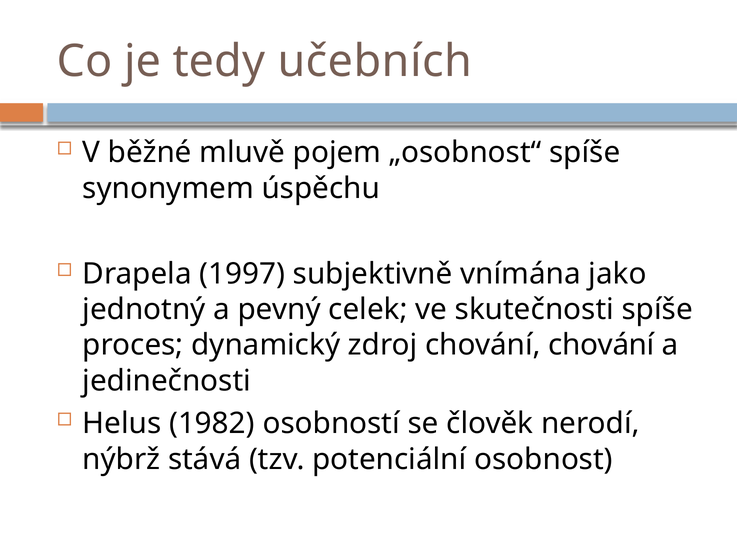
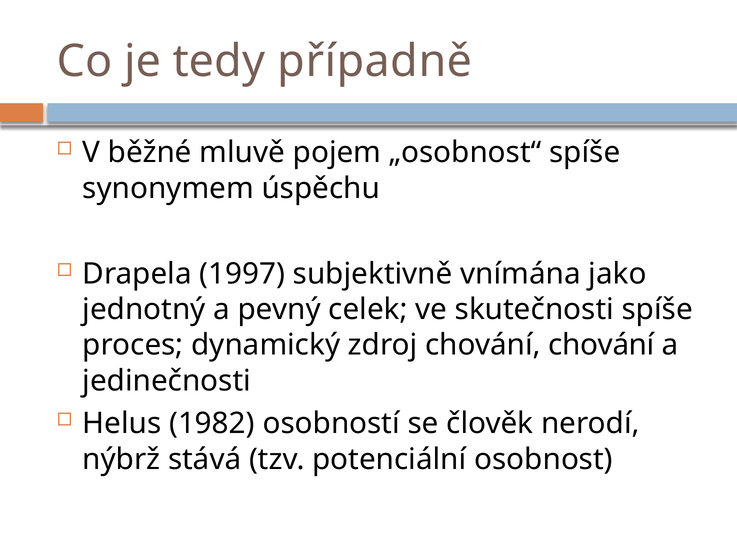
učebních: učebních -> případně (375, 61)
